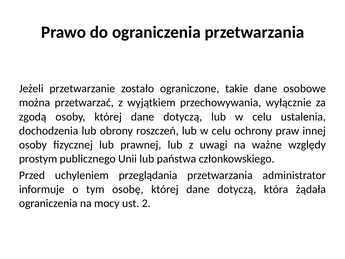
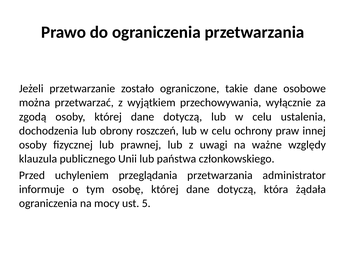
prostym: prostym -> klauzula (38, 159)
2: 2 -> 5 (146, 203)
